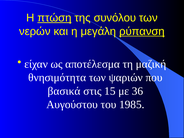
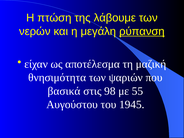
πτώση underline: present -> none (54, 18)
συνόλου: συνόλου -> λάβουμε (115, 18)
15: 15 -> 98 (110, 91)
36: 36 -> 55 (137, 91)
1985: 1985 -> 1945 (132, 105)
